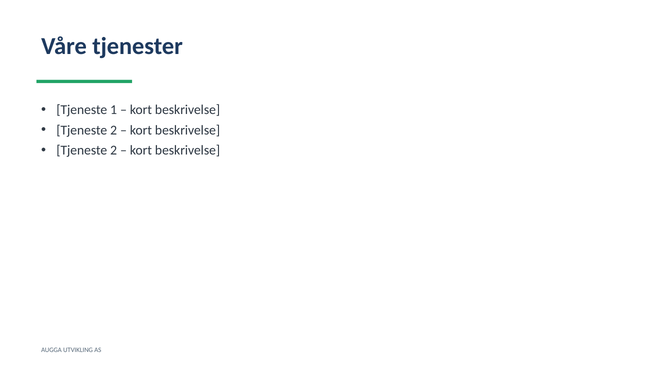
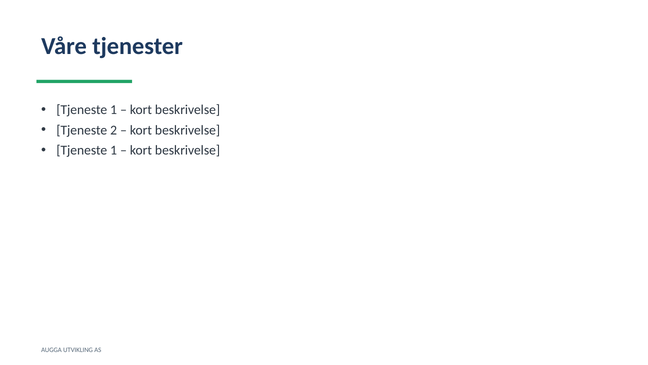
2: 2 -> 1 (114, 150)
